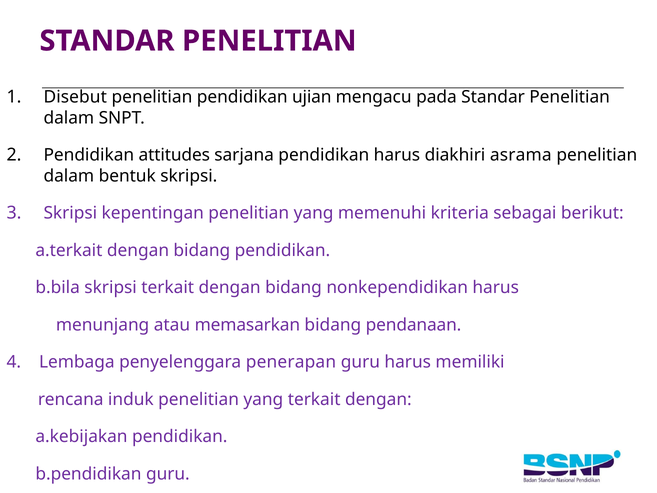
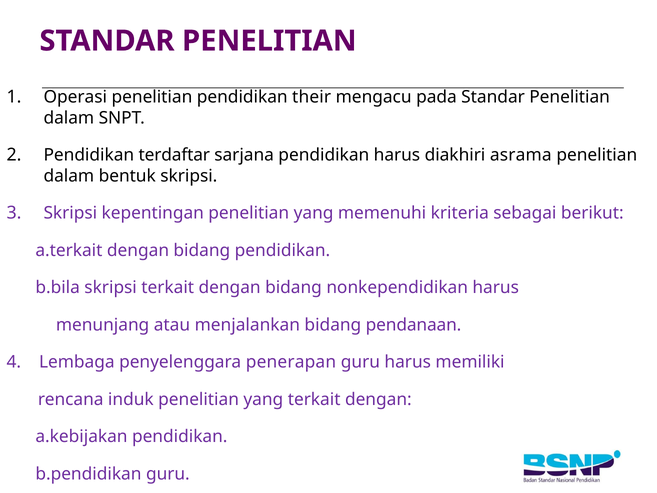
Disebut: Disebut -> Operasi (75, 97)
ujian: ujian -> their (312, 97)
attitudes: attitudes -> terdaftar (174, 155)
memasarkan: memasarkan -> menjalankan (247, 325)
